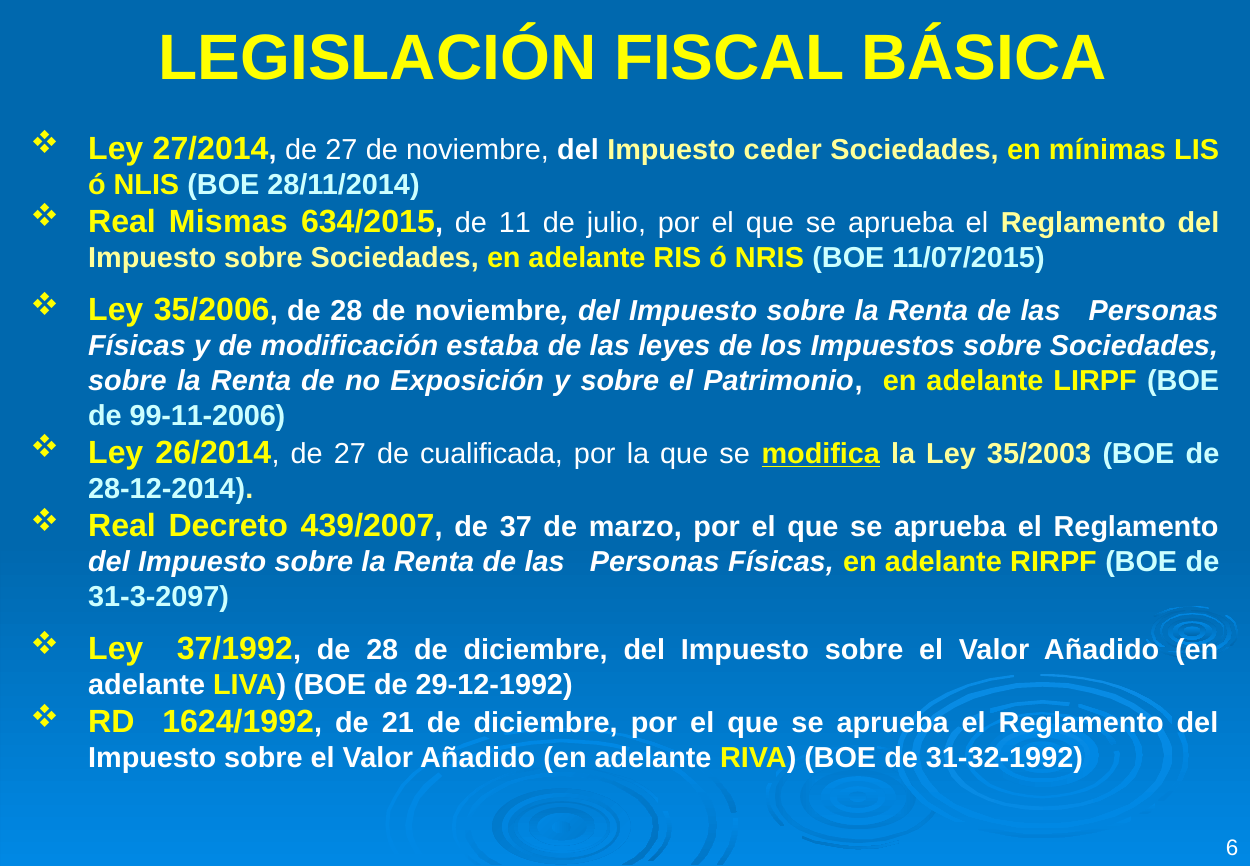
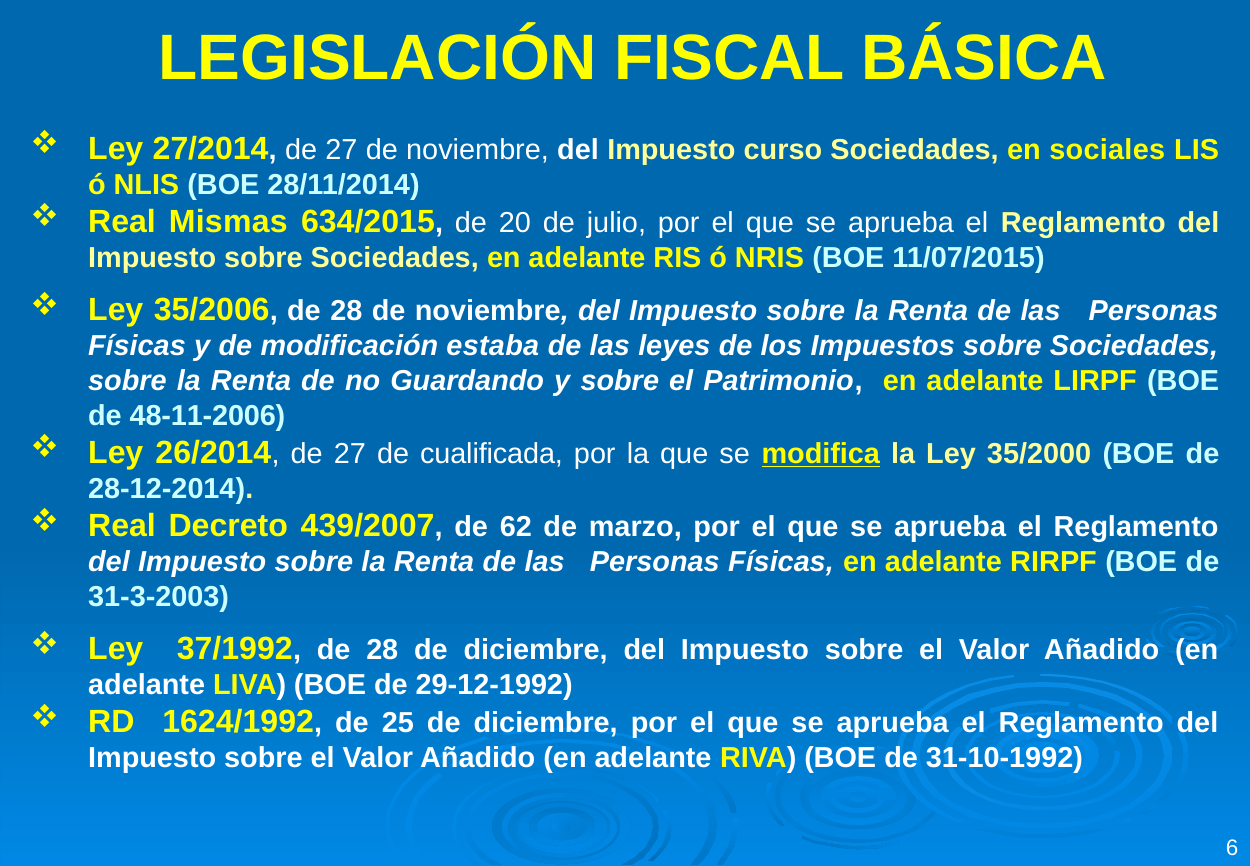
ceder: ceder -> curso (783, 149)
mínimas: mínimas -> sociales (1107, 149)
11: 11 -> 20 (515, 222)
Exposición: Exposición -> Guardando (467, 381)
99-11-2006: 99-11-2006 -> 48-11-2006 (207, 415)
35/2003: 35/2003 -> 35/2000 (1039, 453)
37: 37 -> 62 (516, 526)
31-3-2097: 31-3-2097 -> 31-3-2003 (159, 596)
21: 21 -> 25 (398, 722)
31-32-1992: 31-32-1992 -> 31-10-1992 (1004, 758)
